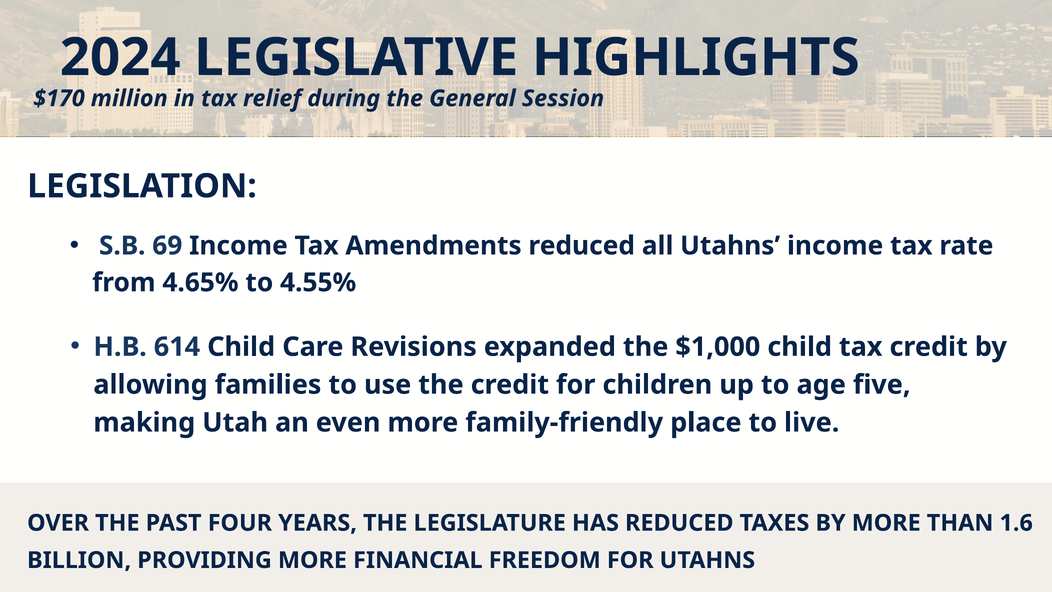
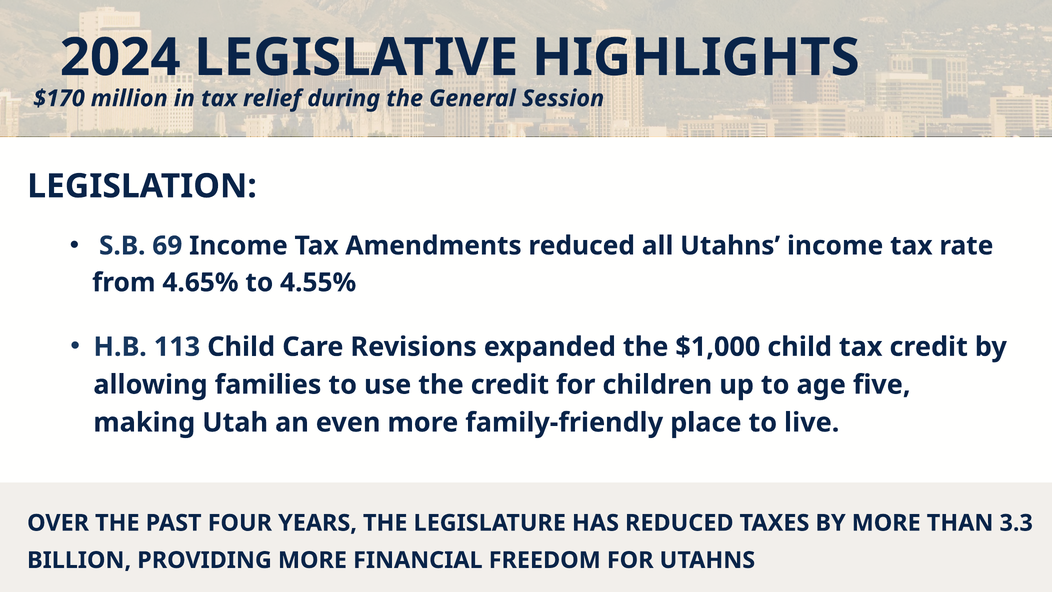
614: 614 -> 113 (177, 347)
1.6: 1.6 -> 3.3 (1016, 523)
